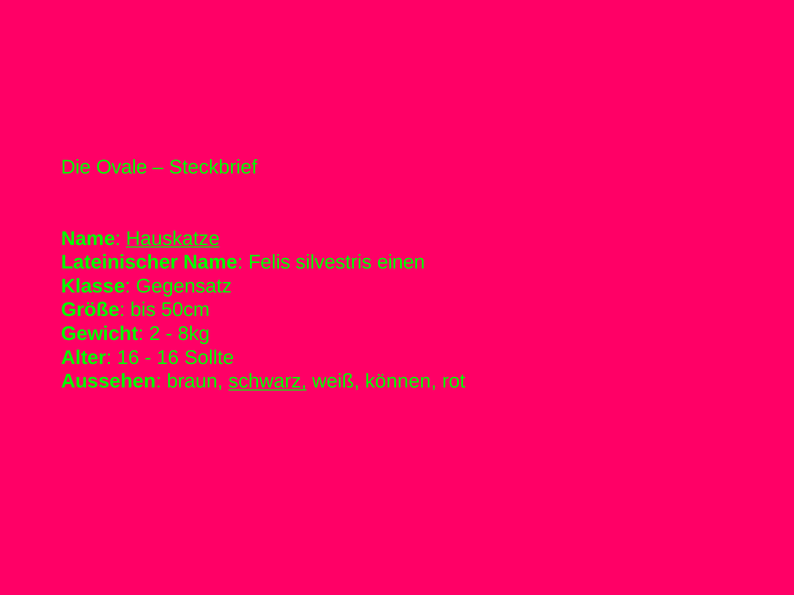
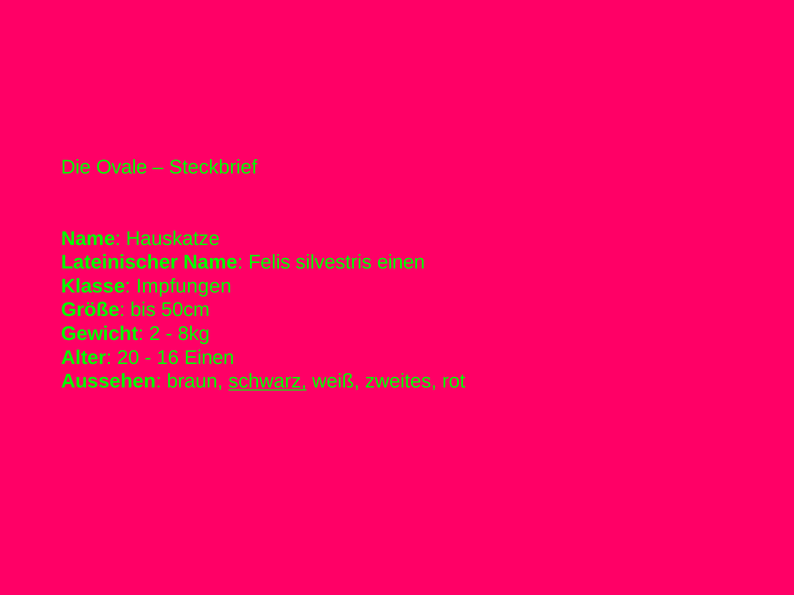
Hauskatze underline: present -> none (173, 239)
Gegensatz: Gegensatz -> Impfungen (184, 286)
Alter 16: 16 -> 20 (128, 358)
16 Sollte: Sollte -> Einen (209, 358)
können: können -> zweites (401, 382)
